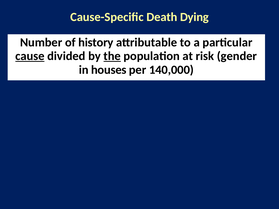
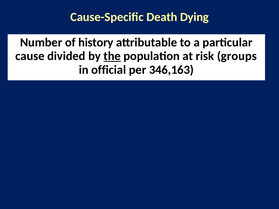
cause underline: present -> none (30, 56)
gender: gender -> groups (237, 56)
houses: houses -> official (109, 70)
140,000: 140,000 -> 346,163 (171, 70)
